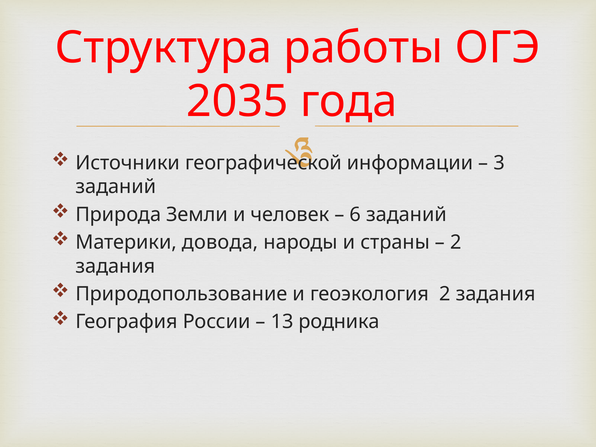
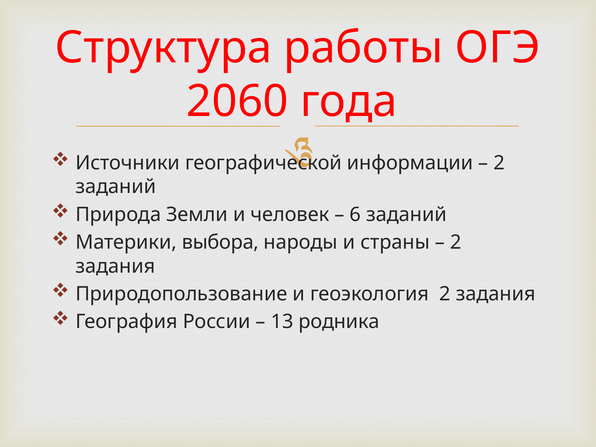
2035: 2035 -> 2060 (237, 101)
3: 3 -> 2 (499, 163)
довода: довода -> выбора (220, 242)
